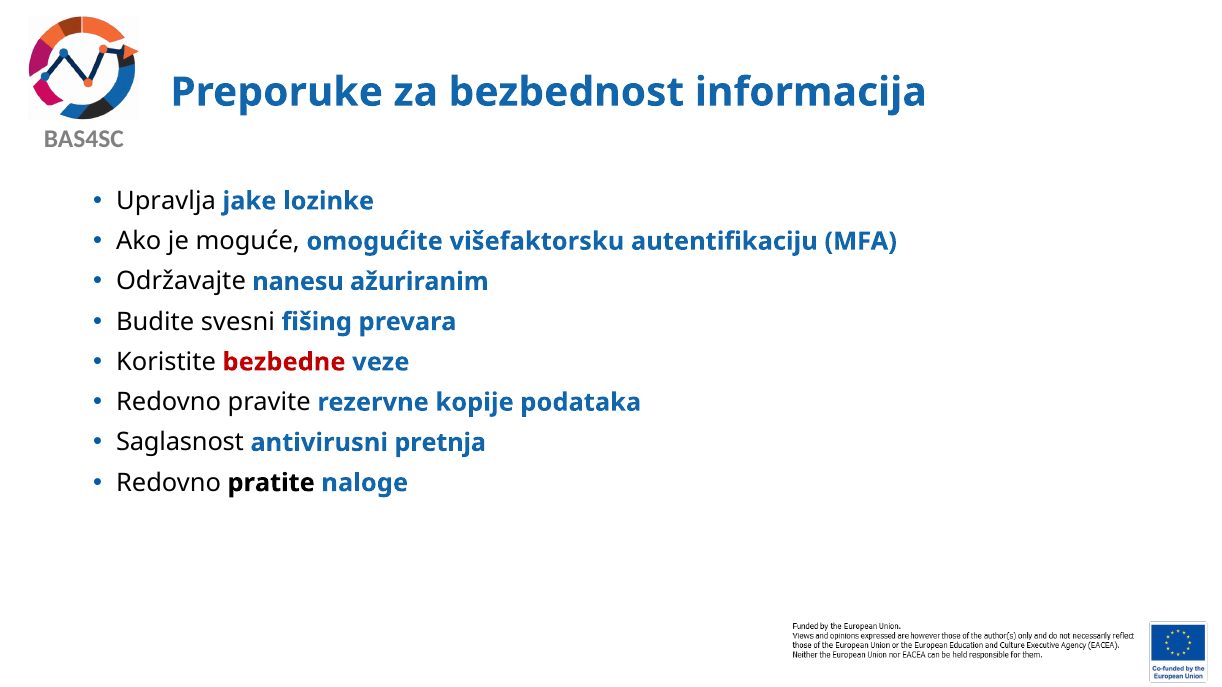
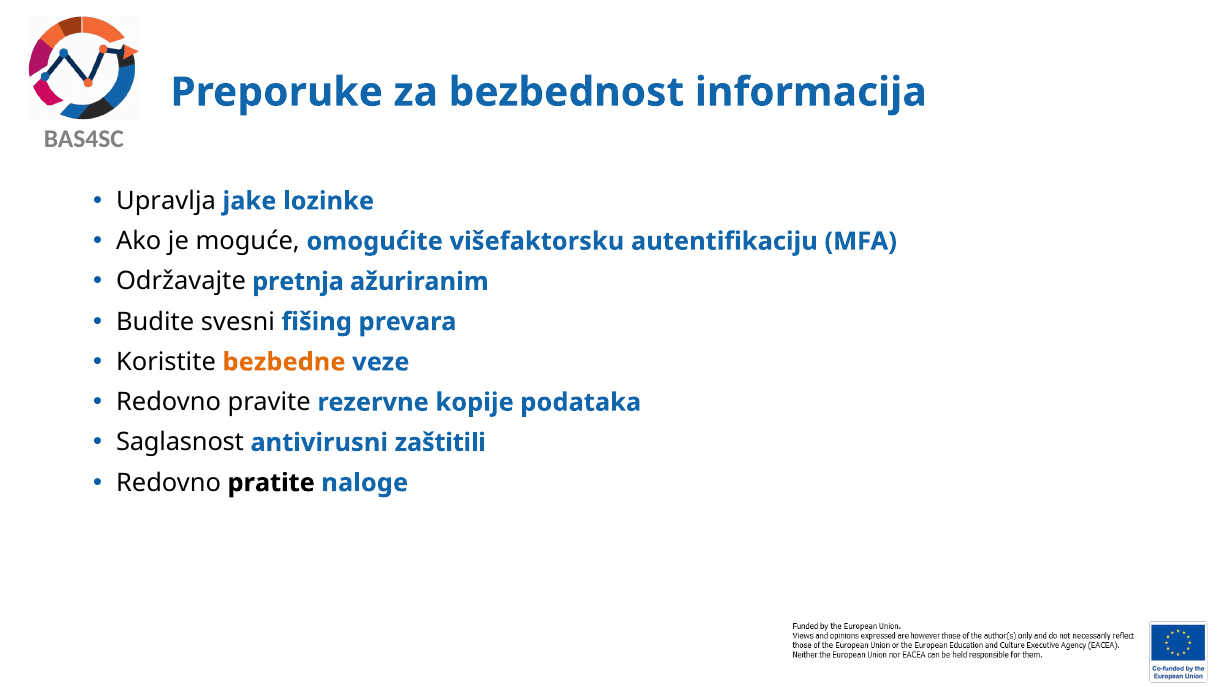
nanesu: nanesu -> pretnja (298, 282)
bezbedne colour: red -> orange (284, 362)
pretnja: pretnja -> zaštitili (440, 443)
